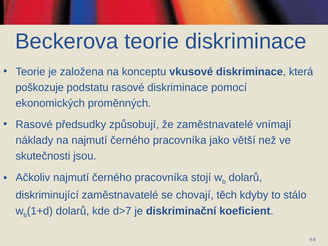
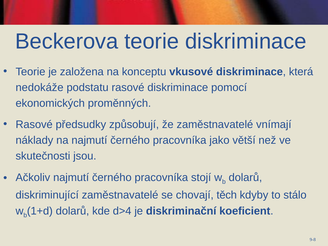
poškozuje: poškozuje -> nedokáže (40, 87)
d>7: d>7 -> d>4 (122, 211)
